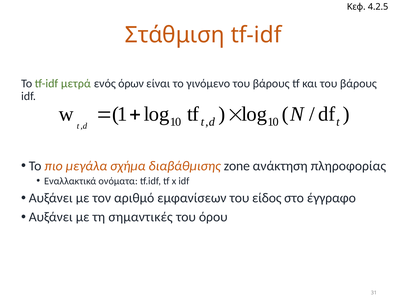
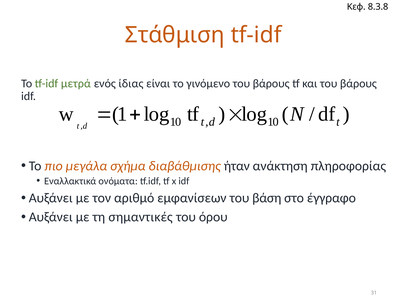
4.2.5: 4.2.5 -> 8.3.8 (378, 7)
όρων: όρων -> ίδιας (131, 83)
zone: zone -> ήταν (237, 166)
είδος: είδος -> βάση (267, 198)
